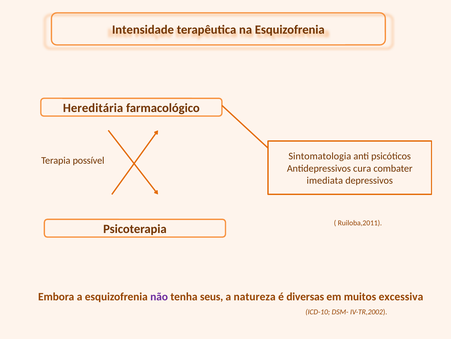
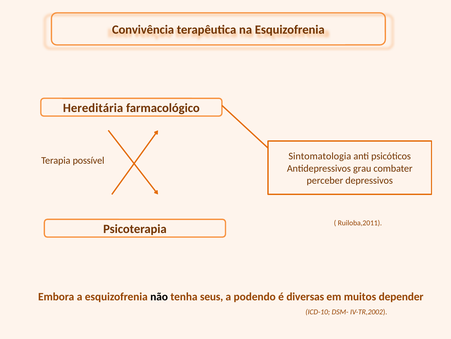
Intensidade: Intensidade -> Convivência (143, 30)
cura: cura -> grau (362, 168)
imediata: imediata -> perceber (325, 180)
não colour: purple -> black (159, 296)
natureza: natureza -> podendo (255, 296)
excessiva: excessiva -> depender (401, 296)
